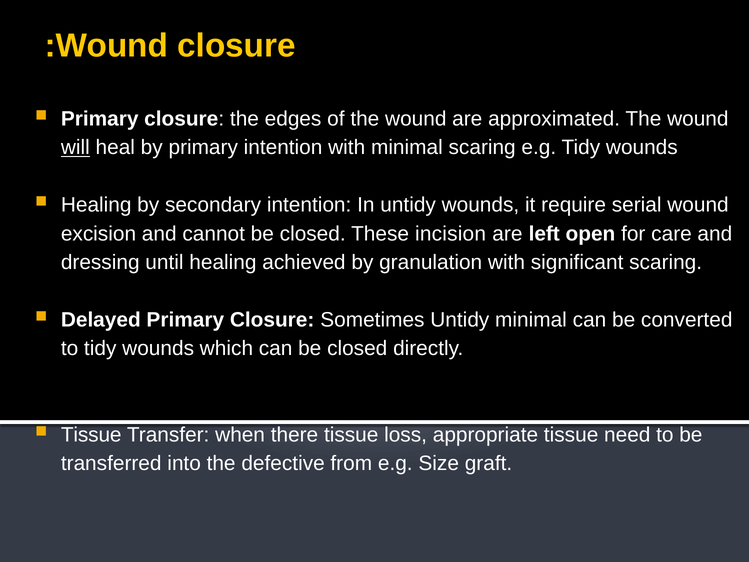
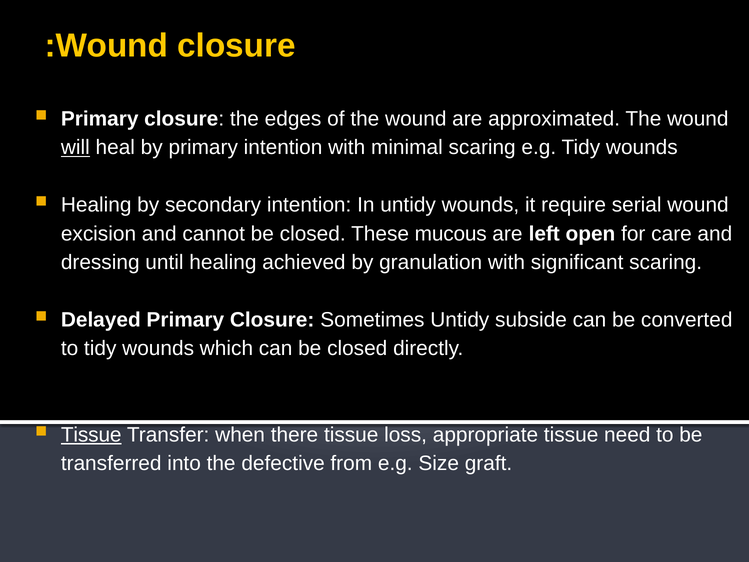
incision: incision -> mucous (451, 234)
Untidy minimal: minimal -> subside (531, 320)
Tissue underline: none -> present (91, 435)
